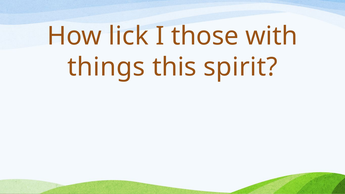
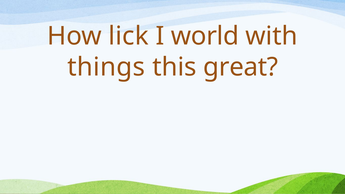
those: those -> world (205, 36)
spirit: spirit -> great (241, 67)
